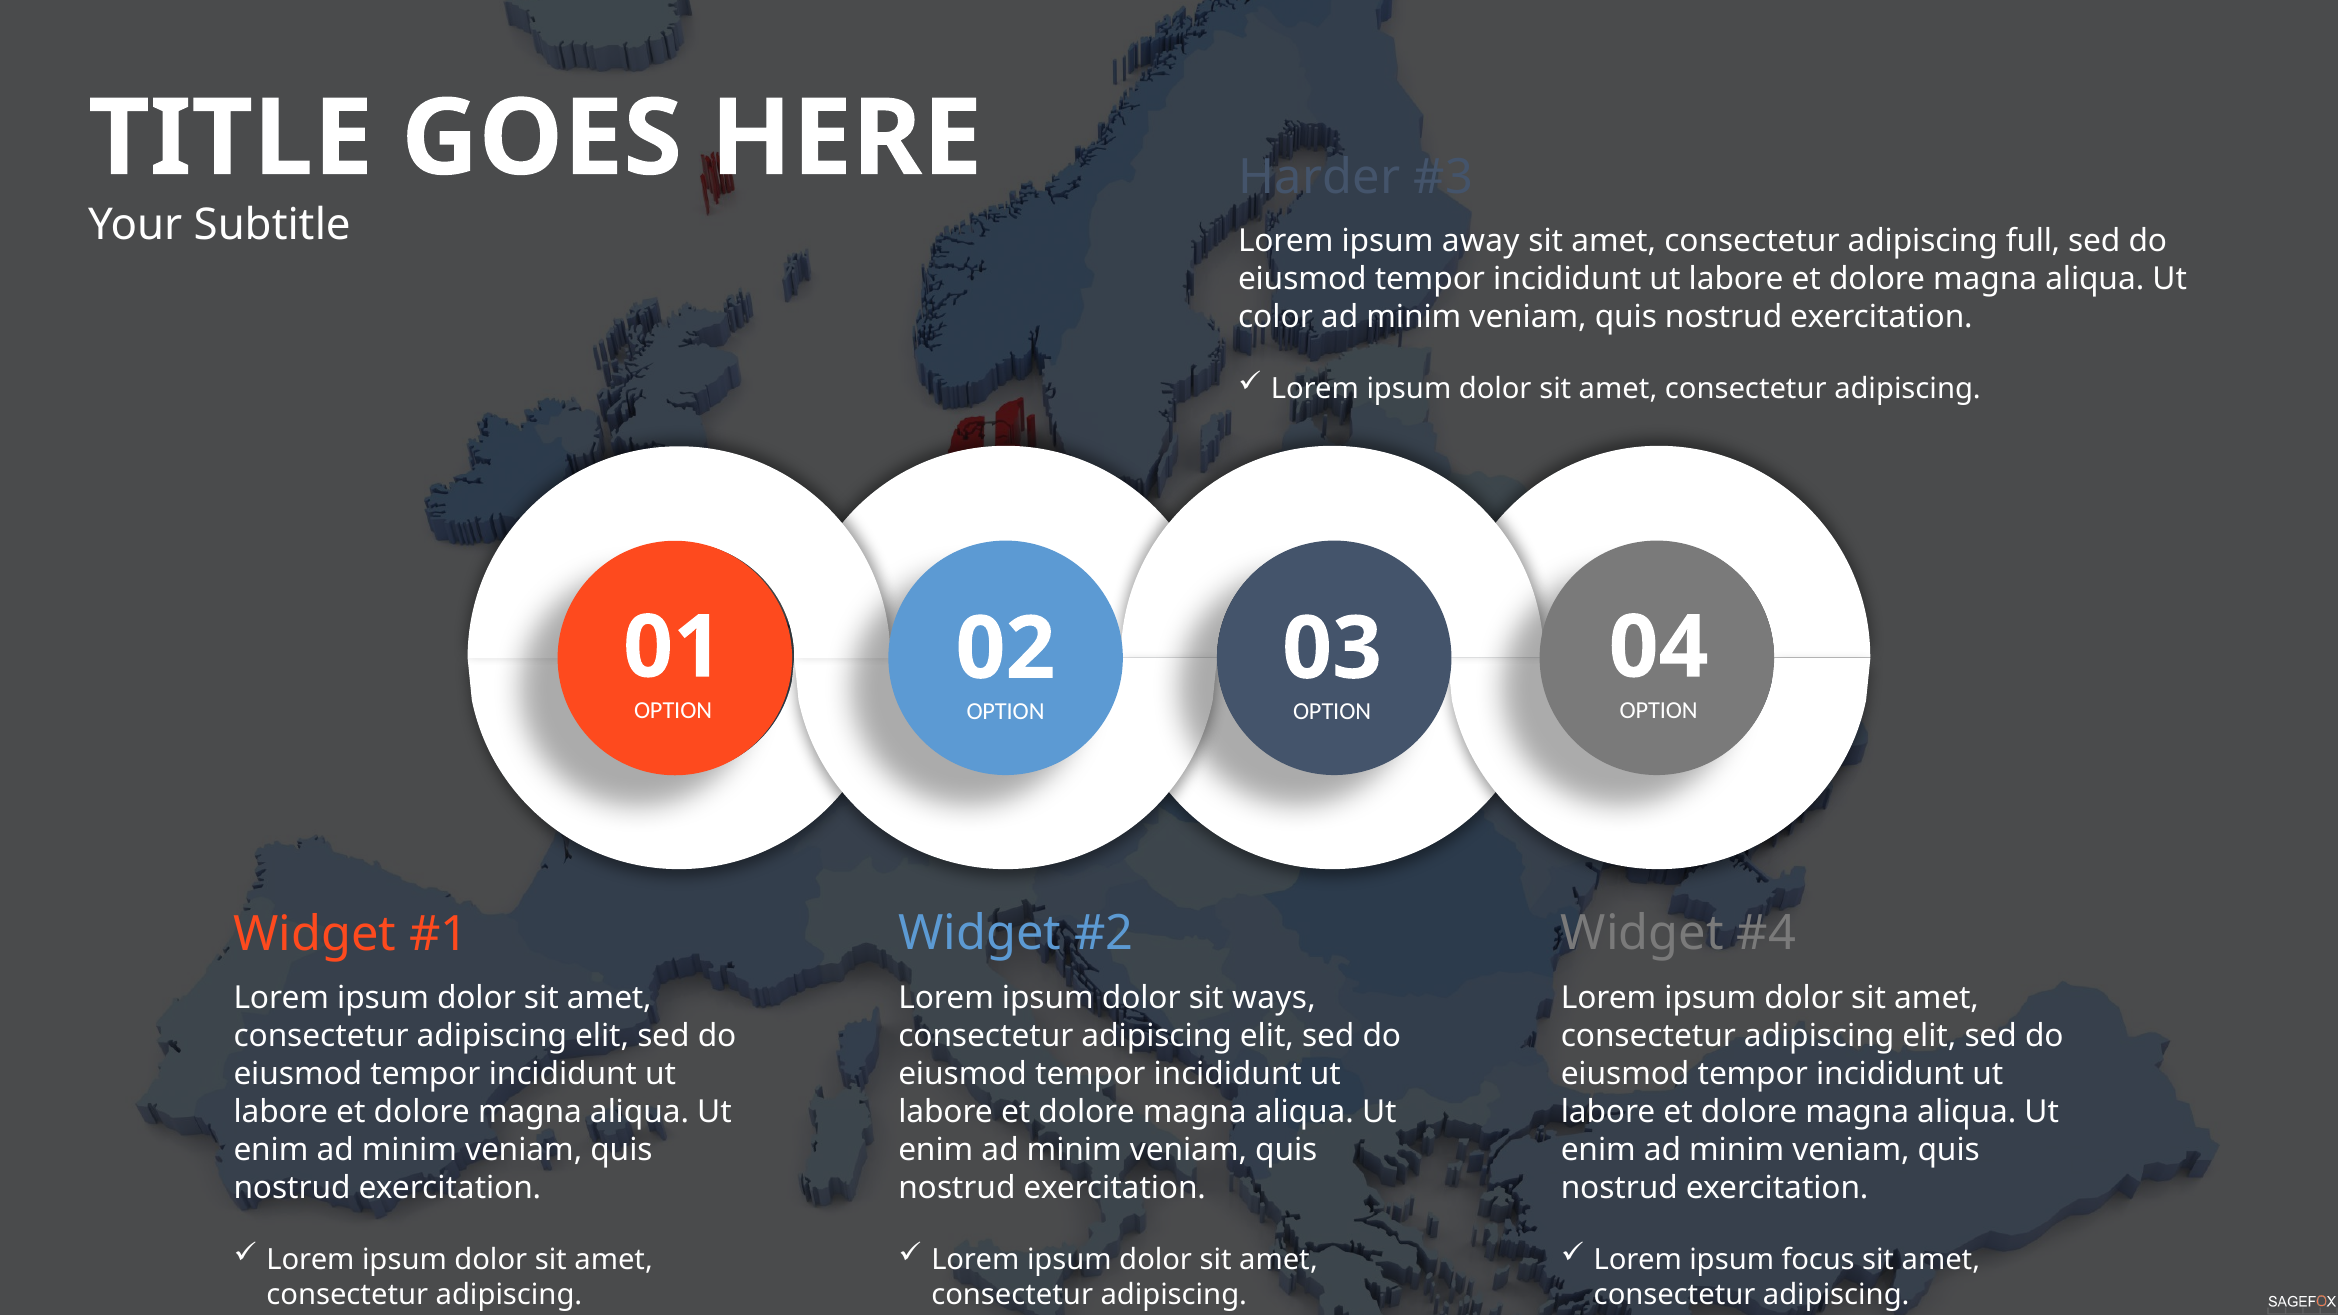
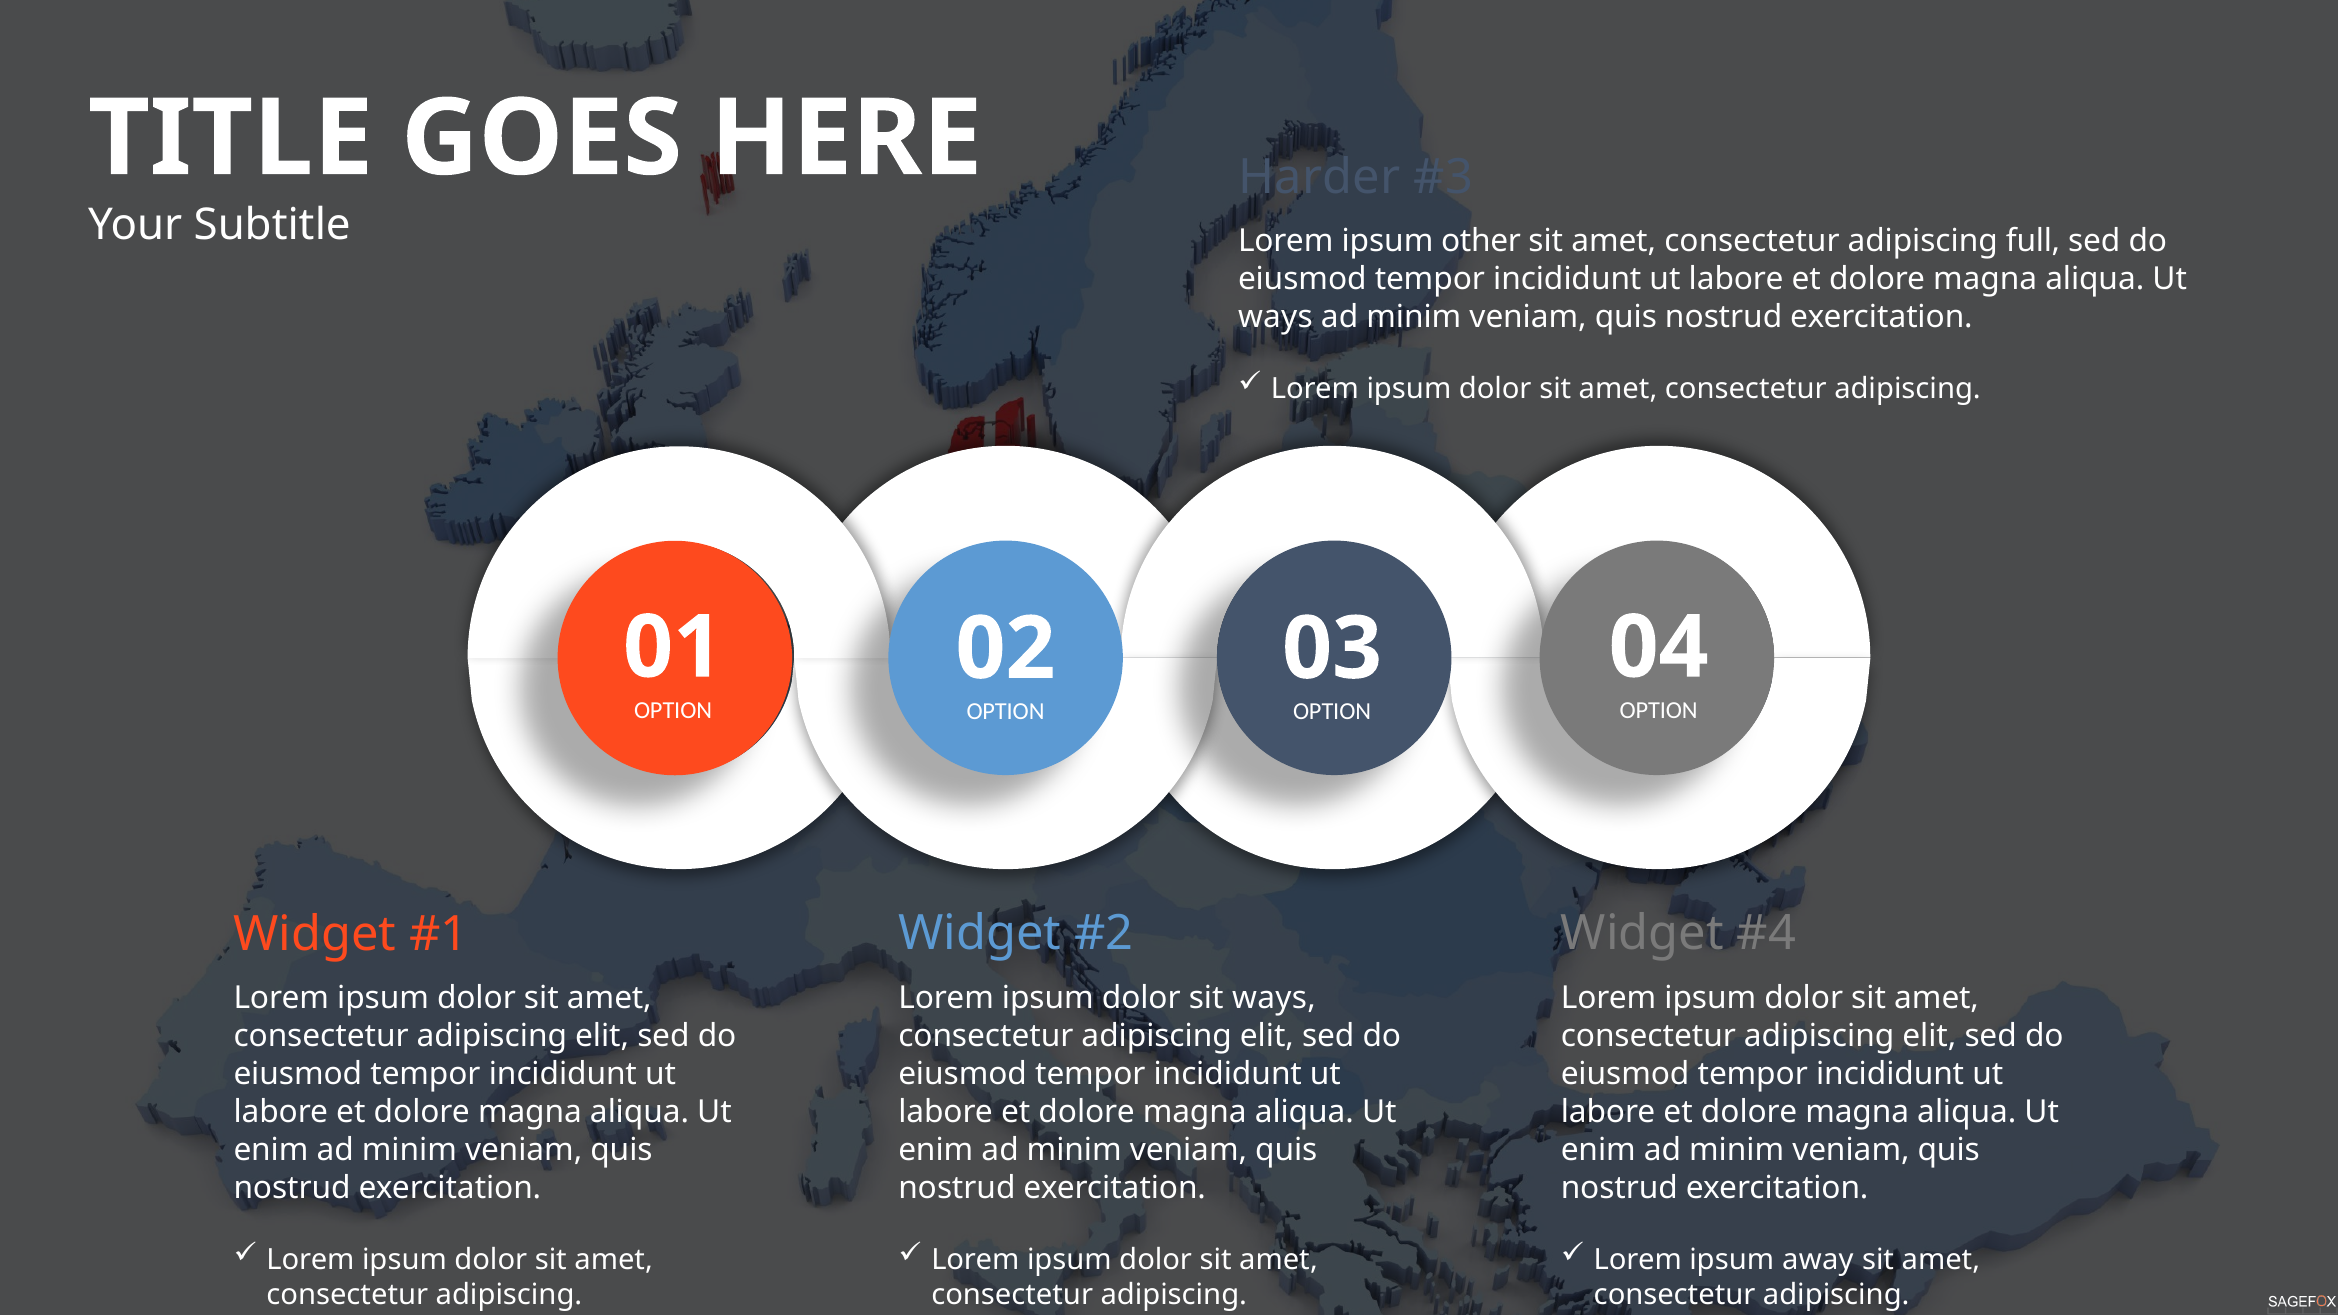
away: away -> other (1481, 241)
color: color -> ways (1275, 317)
focus: focus -> away (1818, 1259)
